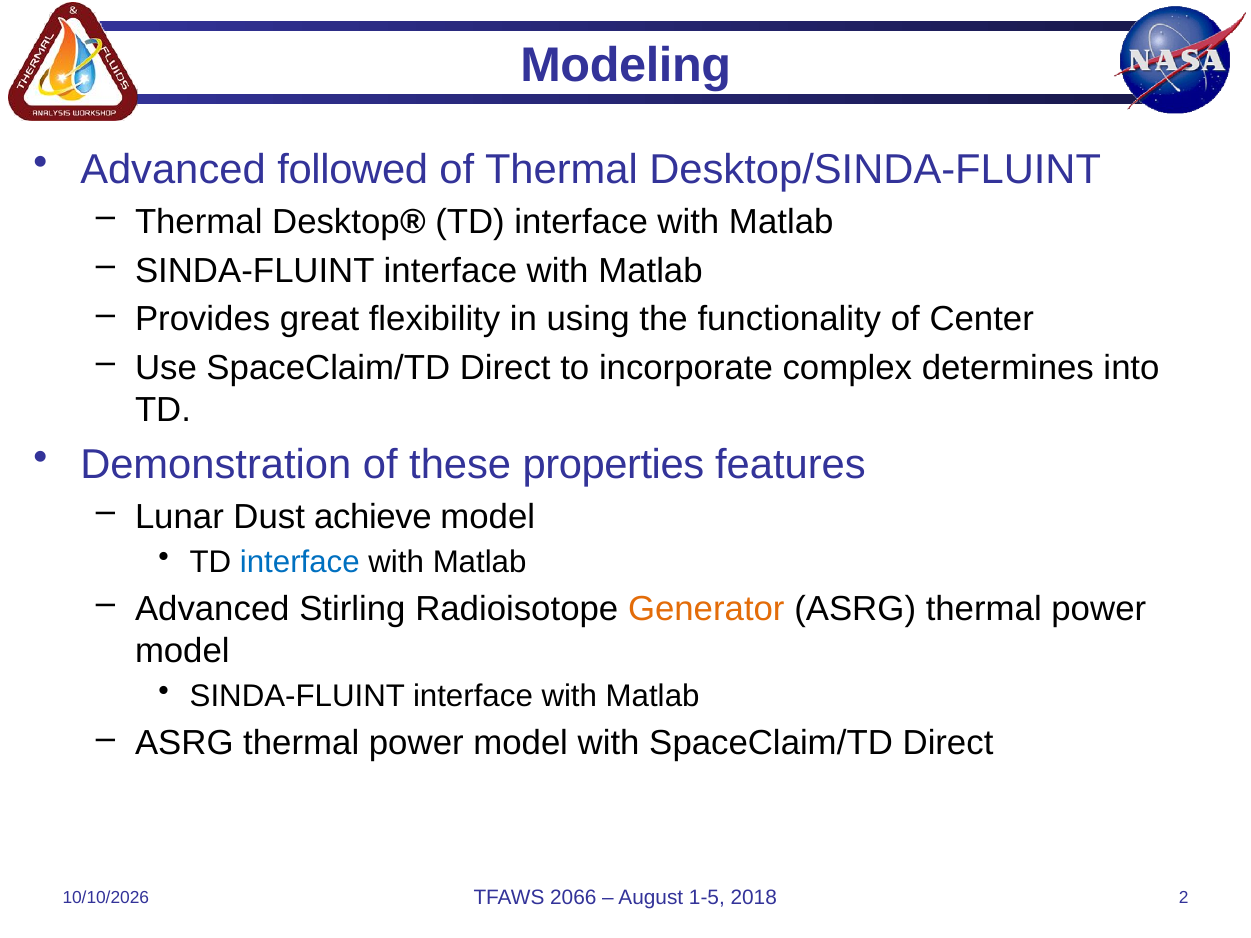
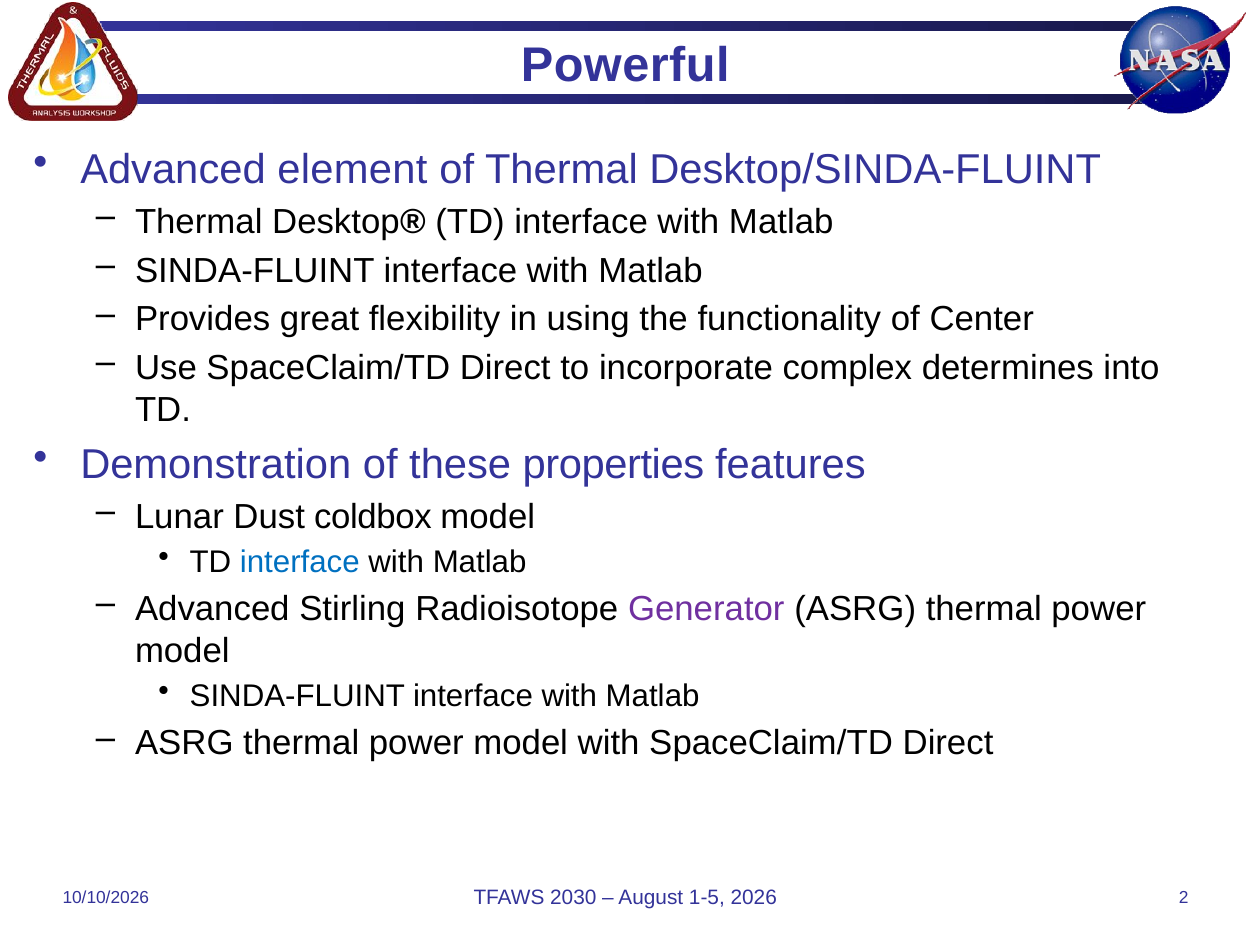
Modeling: Modeling -> Powerful (625, 66)
followed: followed -> element (352, 170)
achieve: achieve -> coldbox (373, 517)
Generator colour: orange -> purple (706, 609)
2066: 2066 -> 2030 (573, 898)
2018: 2018 -> 2026 (754, 898)
